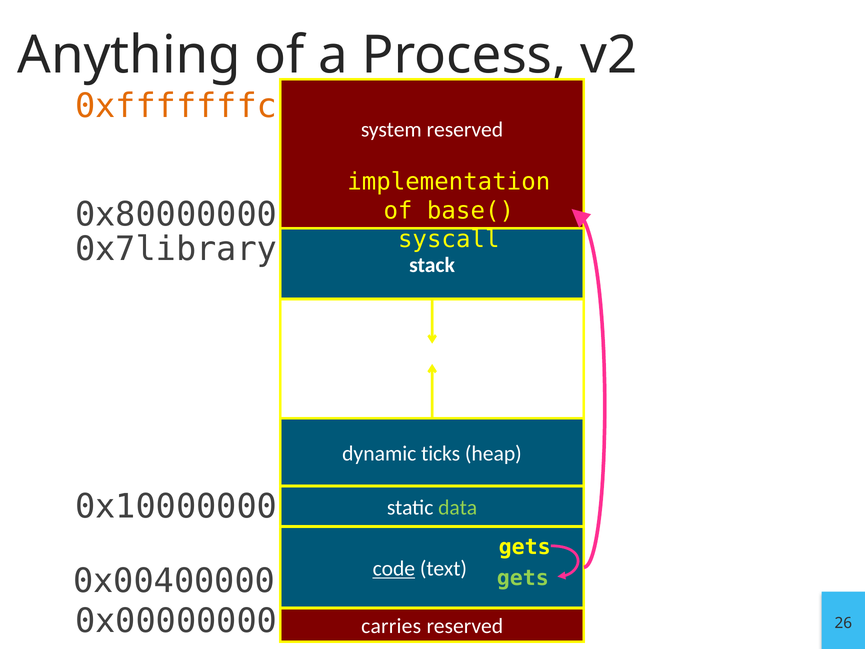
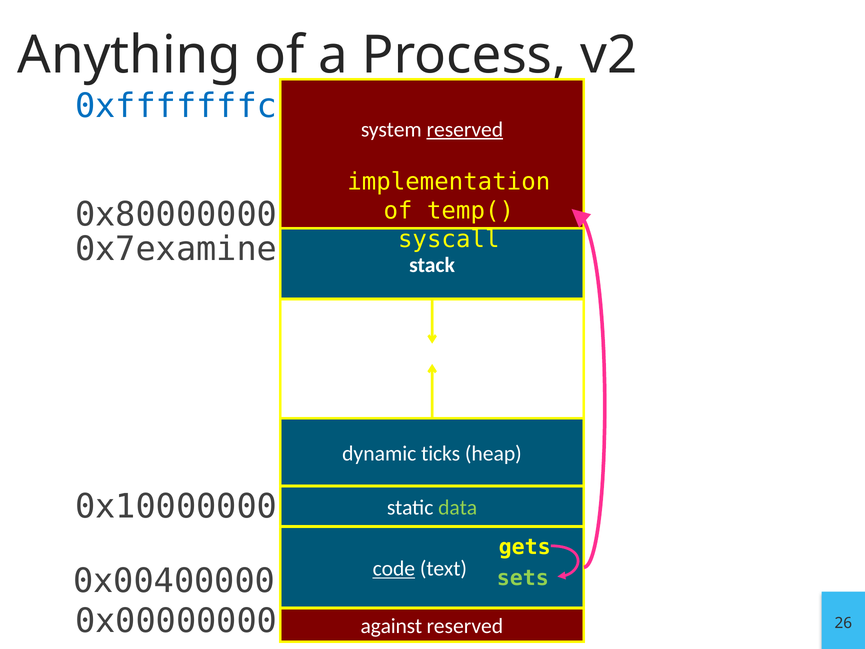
0xfffffffc colour: orange -> blue (176, 106)
reserved underline: none -> present (465, 129)
base(: base( -> temp( (470, 211)
0x7library: 0x7library -> 0x7examine (176, 249)
gets: gets -> sets (523, 578)
carries: carries -> against (391, 626)
